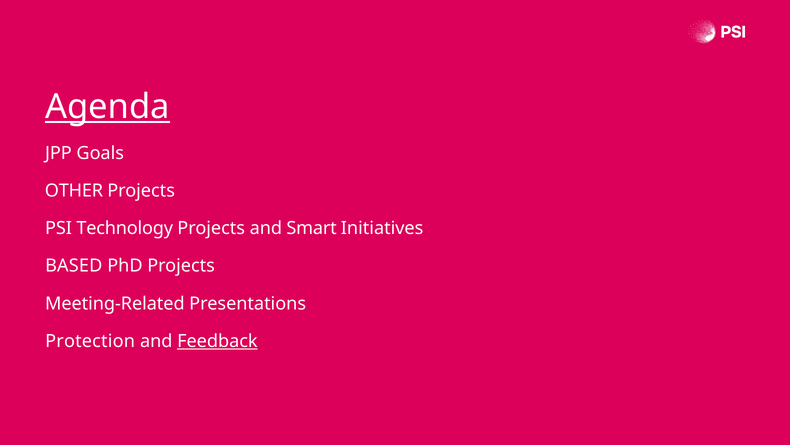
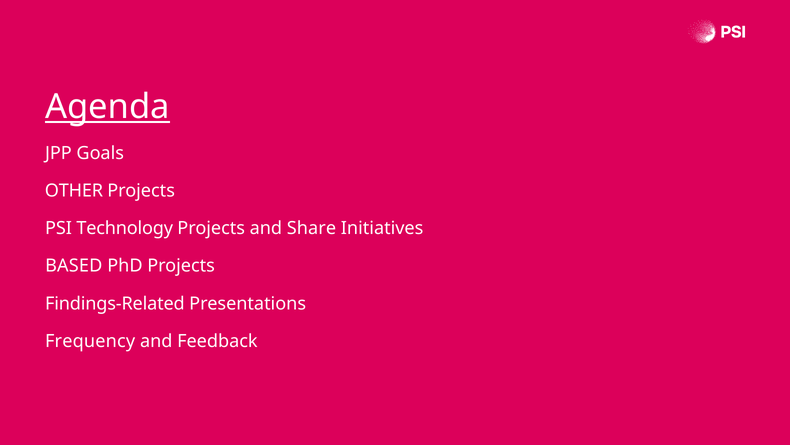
Smart: Smart -> Share (311, 228)
Meeting-Related: Meeting-Related -> Findings-Related (115, 303)
Protection: Protection -> Frequency (90, 341)
Feedback underline: present -> none (217, 341)
